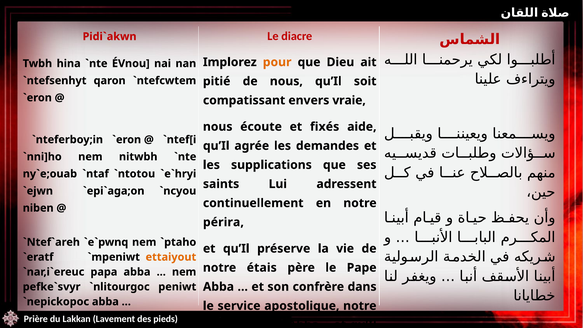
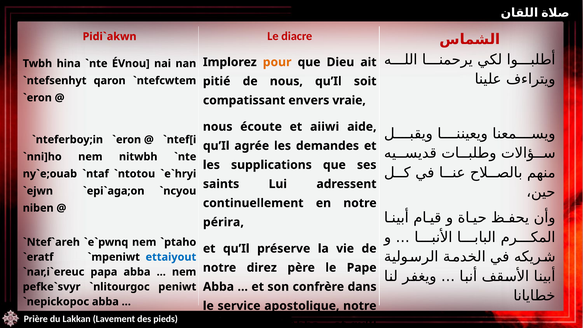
fixés: fixés -> aiiwi (325, 127)
ettaiyout colour: orange -> blue (171, 257)
étais: étais -> direz (262, 268)
